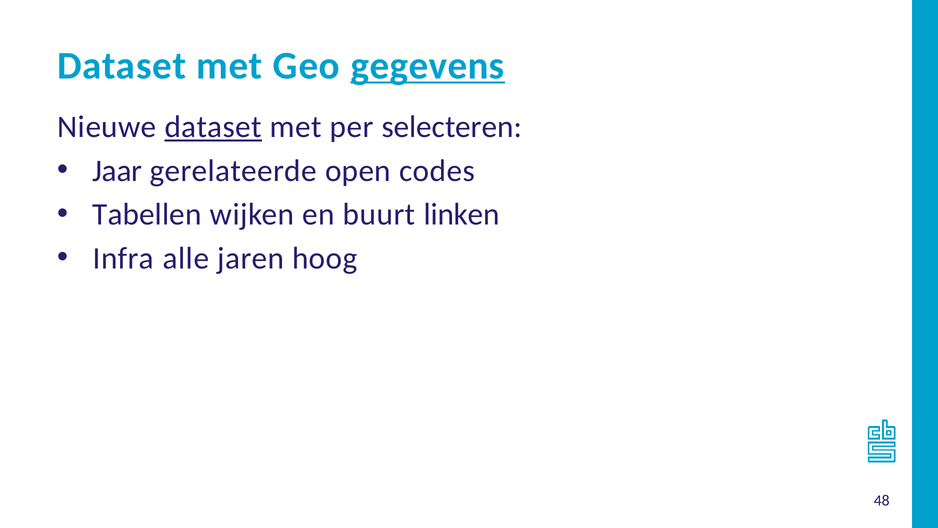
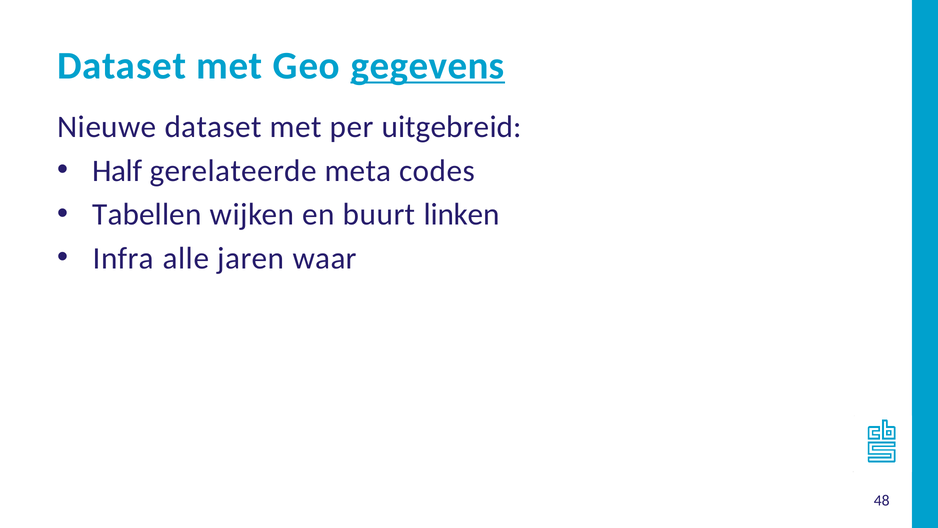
dataset underline: present -> none (213, 127)
selecteren: selecteren -> uitgebreid (452, 127)
Jaar: Jaar -> Half (117, 171)
open: open -> meta (358, 171)
hoog: hoog -> waar (325, 258)
